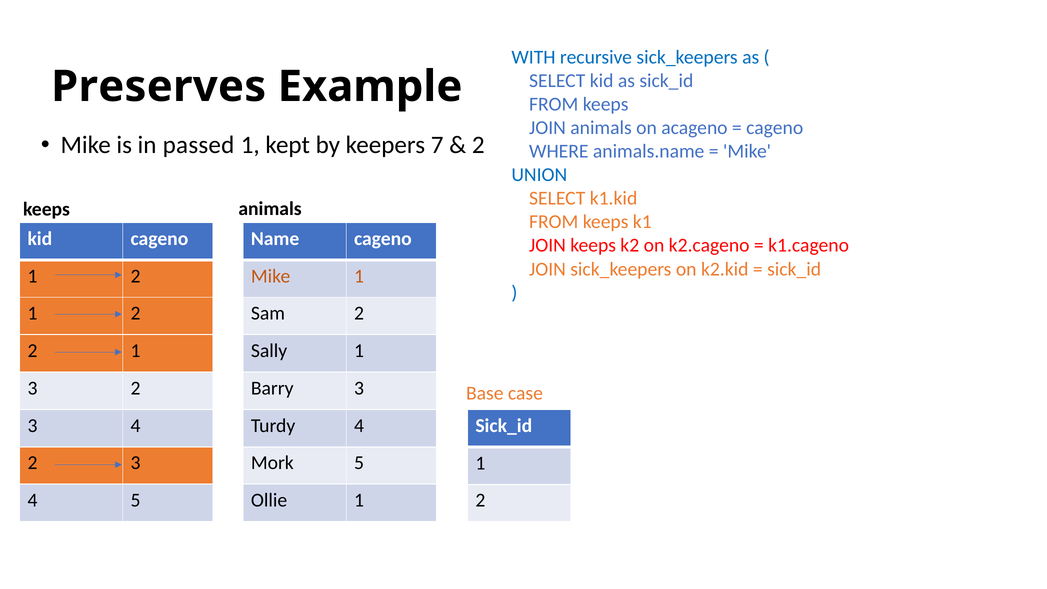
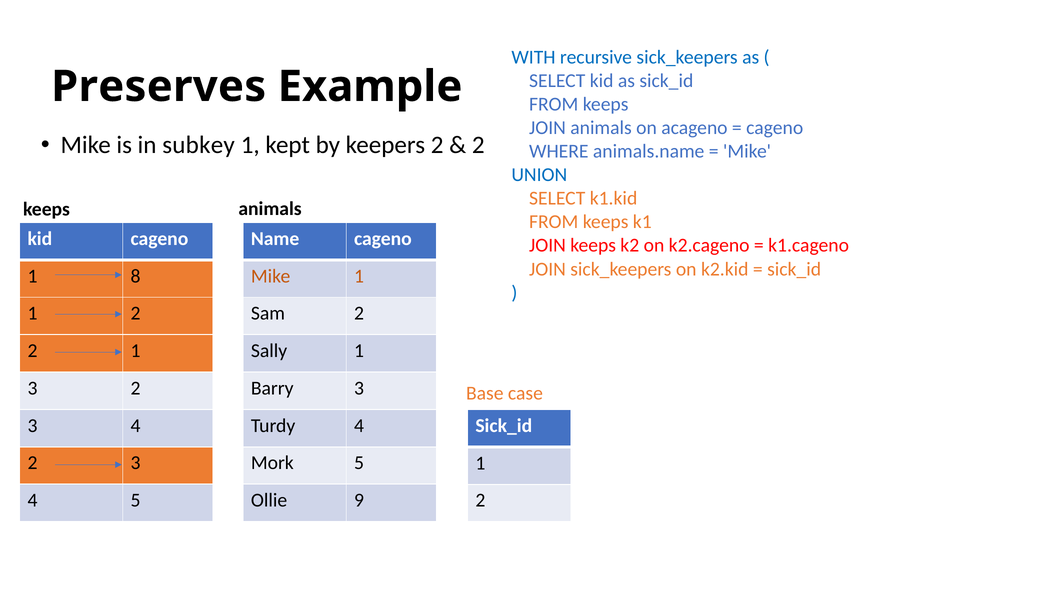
passed: passed -> subkey (199, 145)
keepers 7: 7 -> 2 (437, 145)
2: 2 -> 8 (136, 276)
Ollie 1: 1 -> 9 (359, 500)
